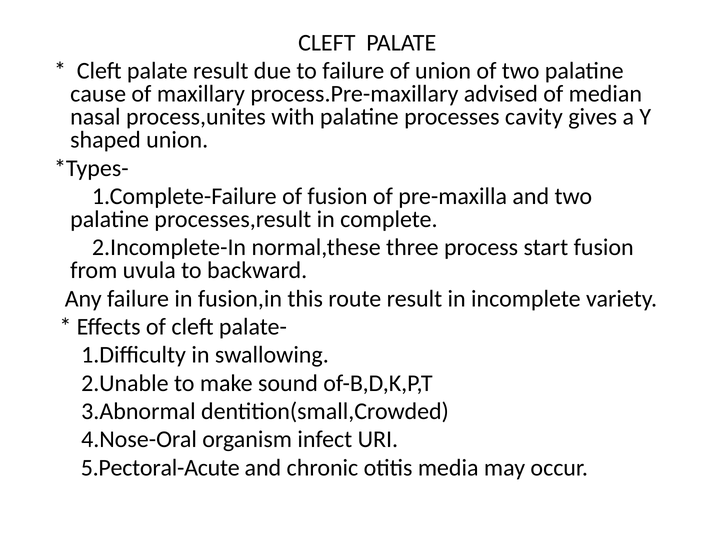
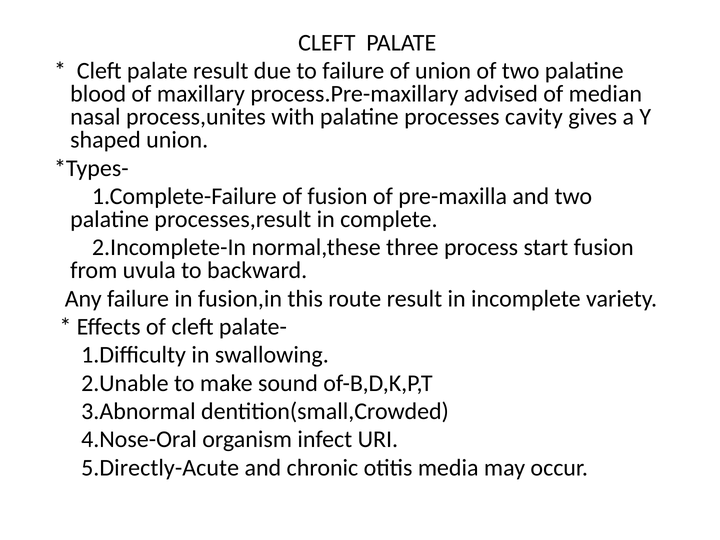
cause: cause -> blood (98, 94)
5.Pectoral-Acute: 5.Pectoral-Acute -> 5.Directly-Acute (160, 468)
